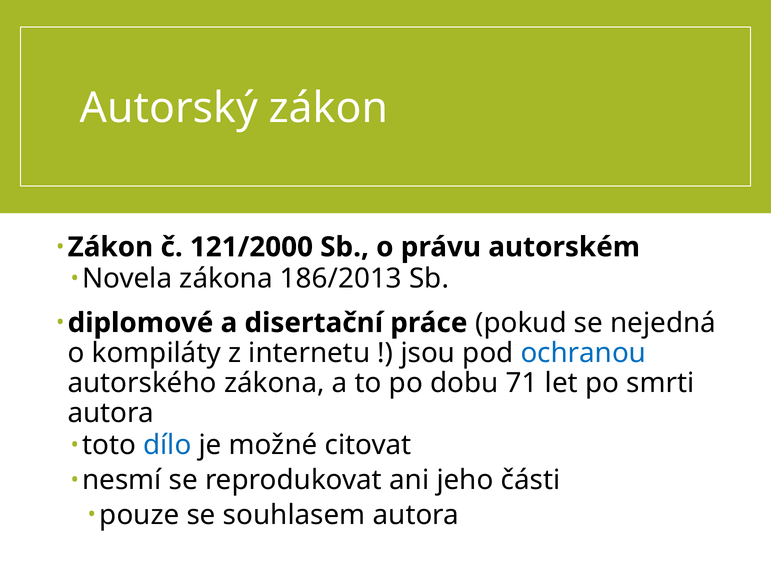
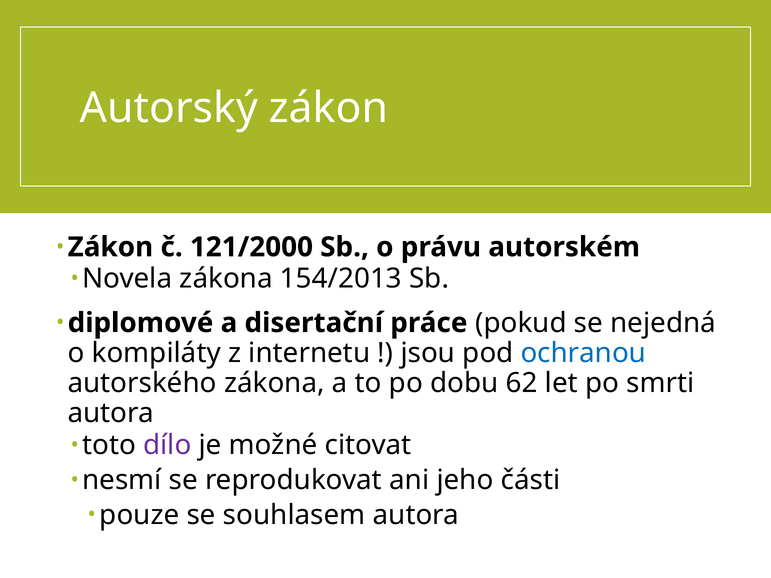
186/2013: 186/2013 -> 154/2013 (341, 279)
71: 71 -> 62 (522, 383)
dílo colour: blue -> purple (167, 445)
